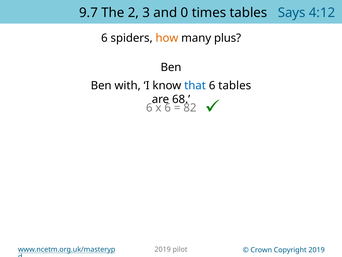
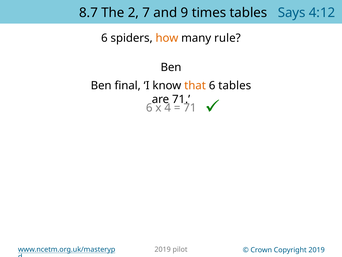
9.7: 9.7 -> 8.7 (88, 13)
3: 3 -> 7 (146, 13)
0: 0 -> 9 (185, 13)
plus: plus -> rule (227, 38)
with: with -> final (128, 85)
that colour: blue -> orange (195, 85)
are 68: 68 -> 71 (181, 99)
x 6: 6 -> 4 (168, 108)
82: 82 -> 71 (190, 108)
